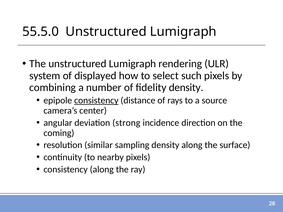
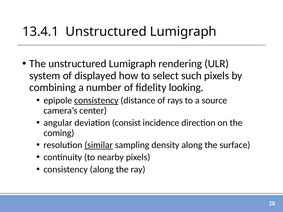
55.5.0: 55.5.0 -> 13.4.1 (41, 32)
fidelity density: density -> looking (186, 88)
strong: strong -> consist (126, 123)
similar underline: none -> present (99, 145)
